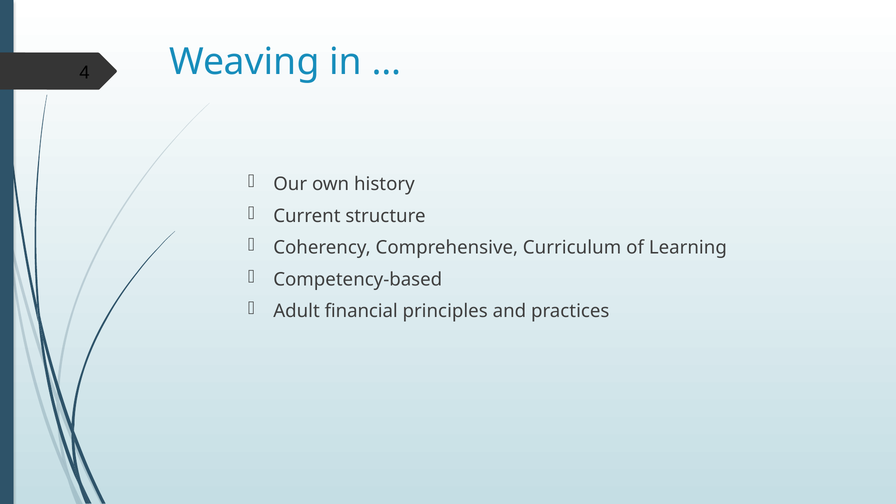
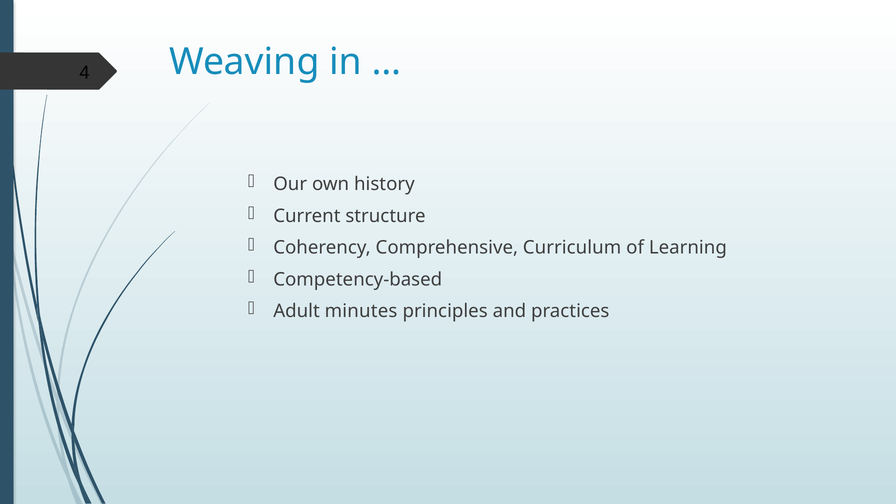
financial: financial -> minutes (361, 311)
